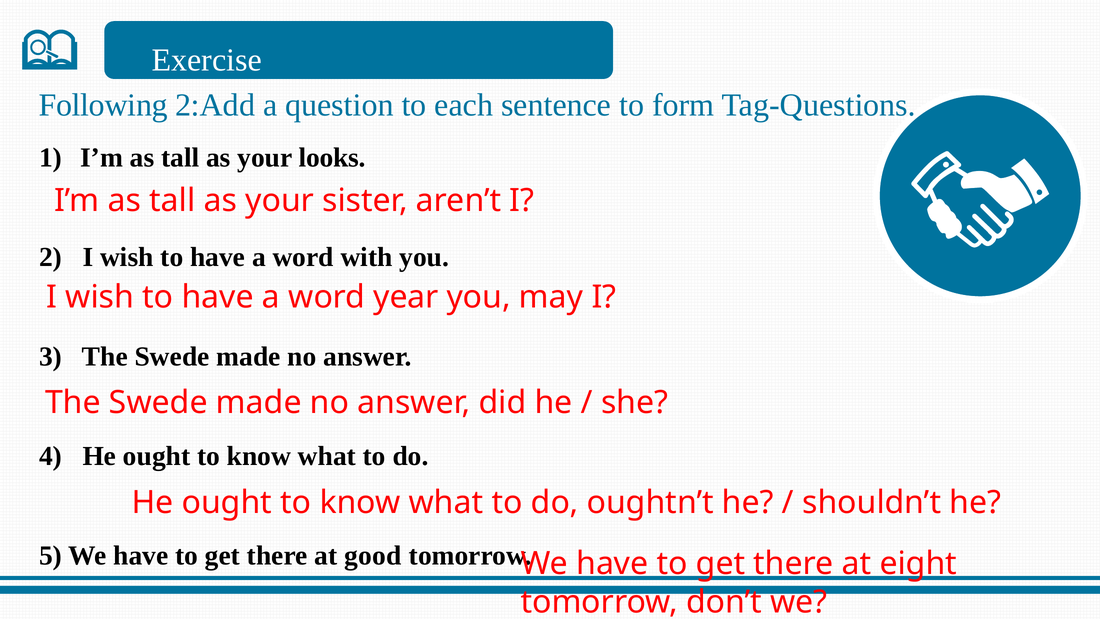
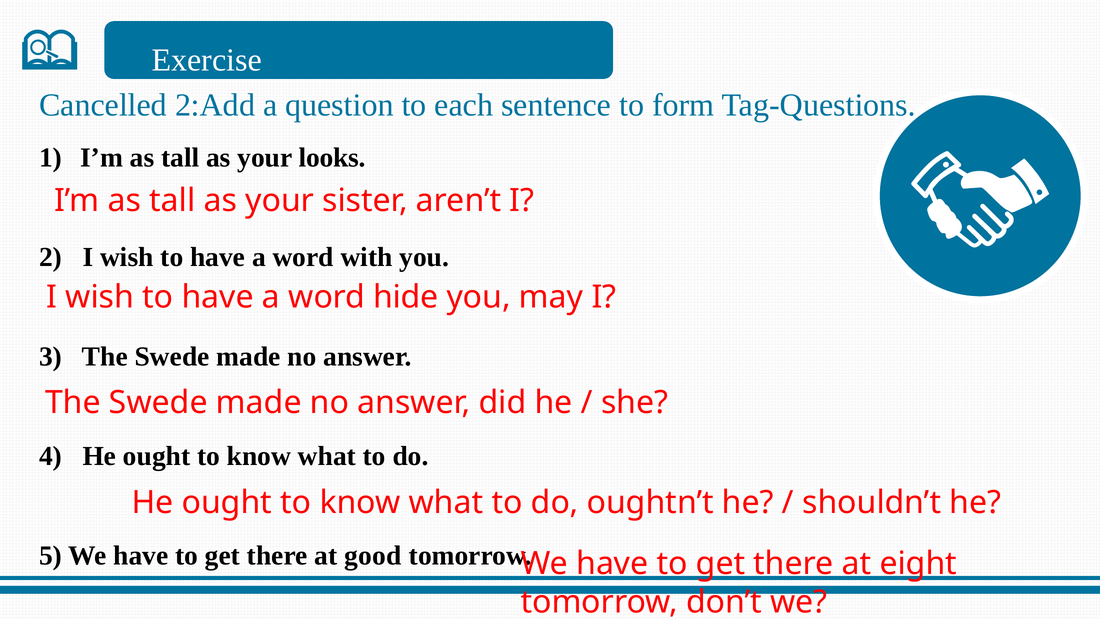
Following: Following -> Cancelled (103, 105)
year: year -> hide (406, 297)
